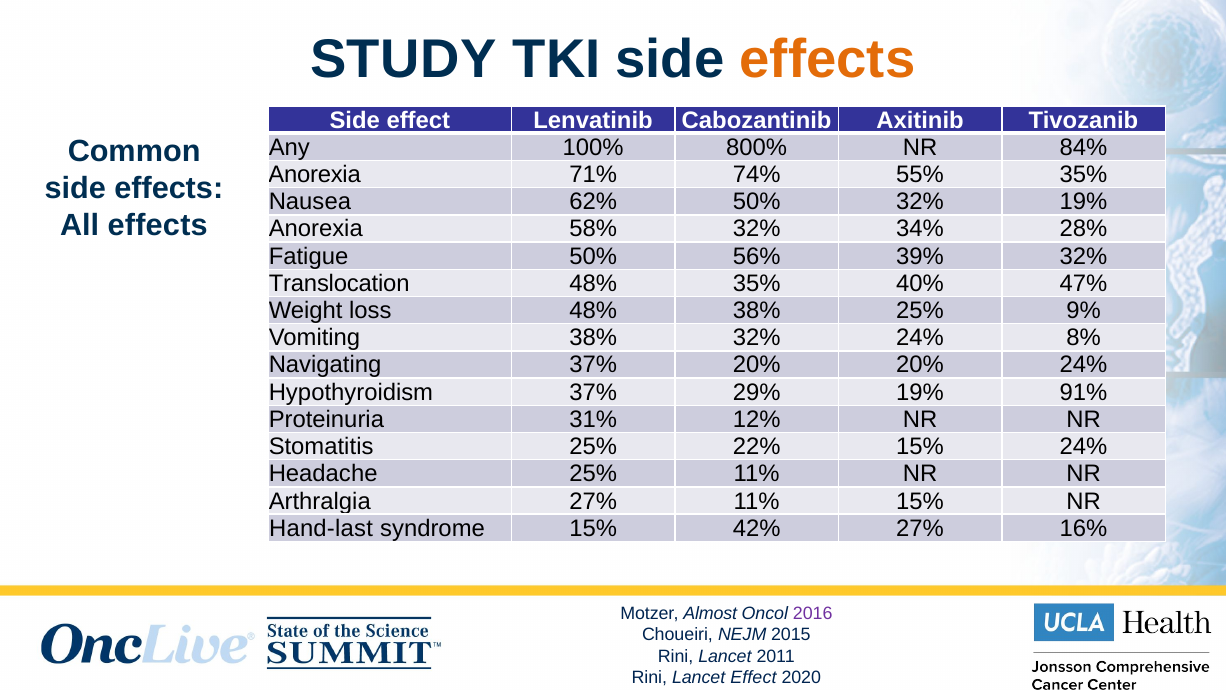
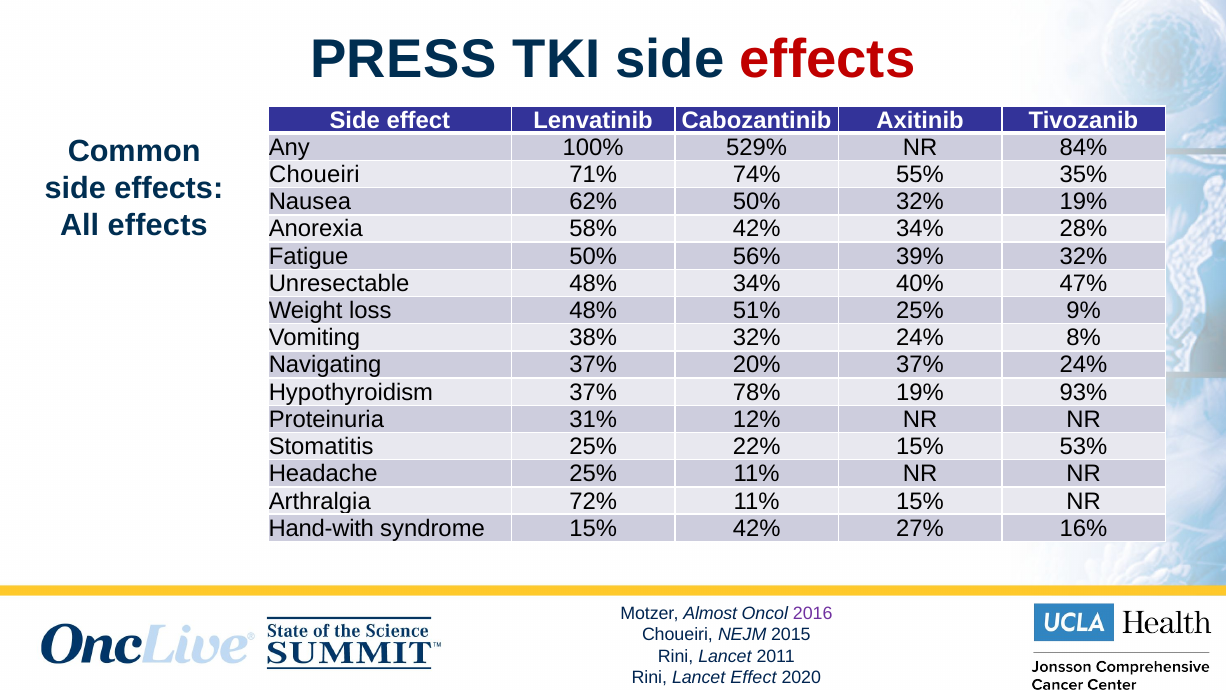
STUDY: STUDY -> PRESS (403, 60)
effects colour: orange -> red (827, 60)
800%: 800% -> 529% (757, 147)
Anorexia: Anorexia -> Choueiri (314, 175)
58% 32%: 32% -> 42% (757, 229)
Translocation: Translocation -> Unresectable (339, 284)
48% 35%: 35% -> 34% (757, 284)
48% 38%: 38% -> 51% (757, 311)
20% 20%: 20% -> 37% (920, 365)
29%: 29% -> 78% (757, 392)
91%: 91% -> 93% (1083, 392)
15% 24%: 24% -> 53% (1083, 447)
Arthralgia 27%: 27% -> 72% (593, 501)
Hand-last: Hand-last -> Hand-with (321, 529)
